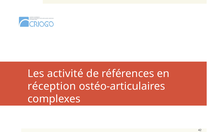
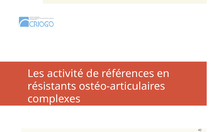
réception: réception -> résistants (52, 87)
